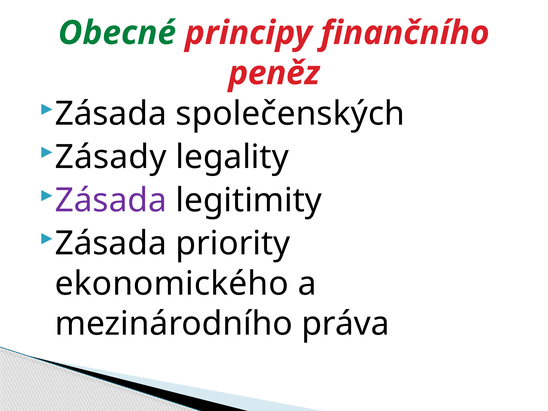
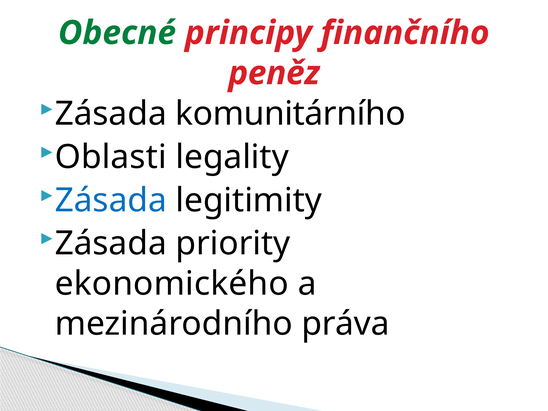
společenských: společenských -> komunitárního (290, 114)
Zásady: Zásady -> Oblasti (111, 157)
Zásada colour: purple -> blue (111, 200)
